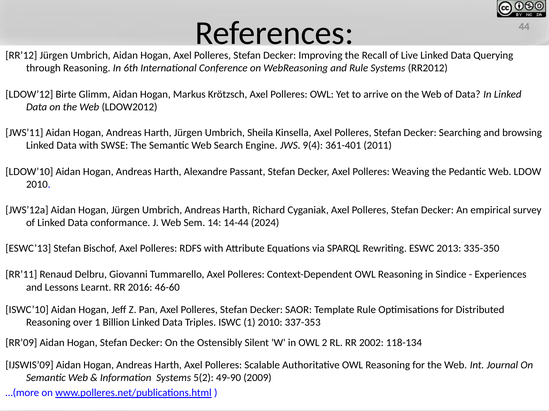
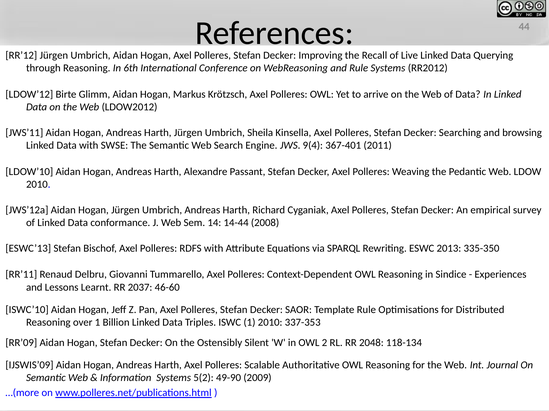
361-401: 361-401 -> 367-401 (343, 146)
2024: 2024 -> 2008 (265, 223)
2016: 2016 -> 2037 (140, 288)
2002: 2002 -> 2048 (371, 343)
